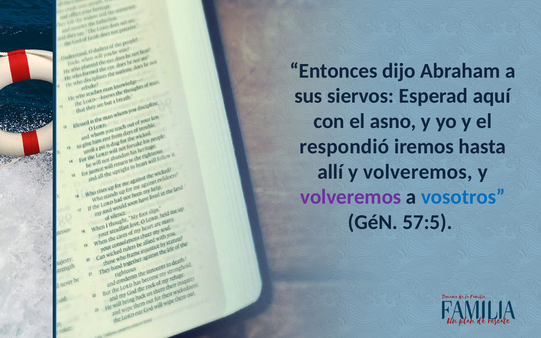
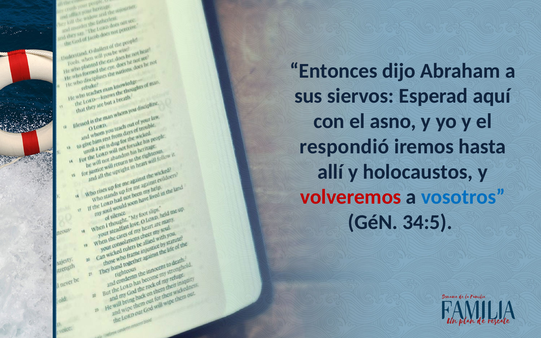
allí y volveremos: volveremos -> holocaustos (418, 172)
volveremos colour: purple -> red (351, 197)
57:5: 57:5 -> 34:5 (428, 222)
